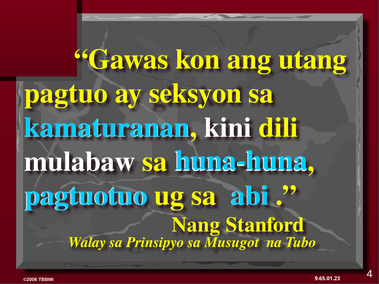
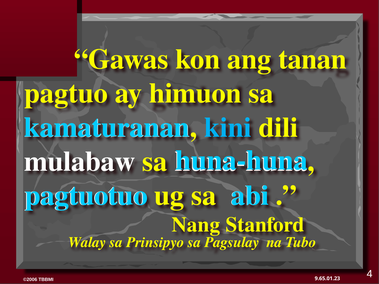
utang: utang -> tanan (313, 59)
seksyon: seksyon -> himuon (195, 93)
kini colour: white -> light blue (228, 128)
Musugot: Musugot -> Pagsulay (232, 243)
